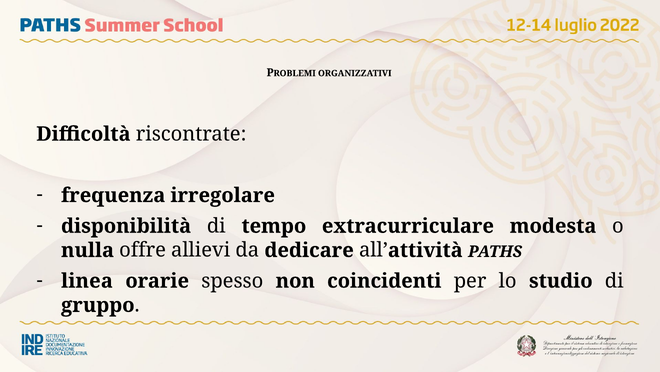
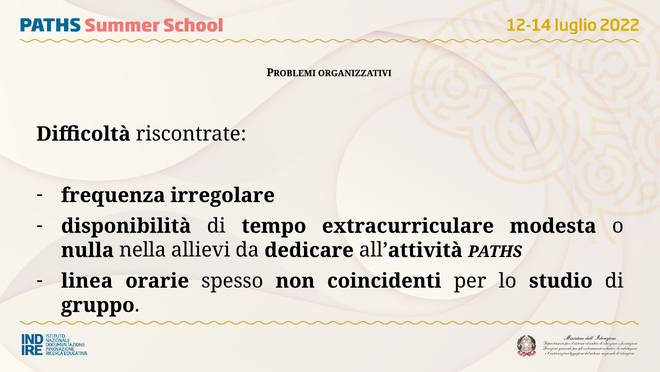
offre: offre -> nella (143, 250)
